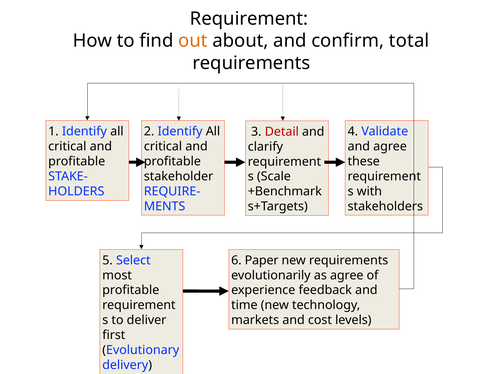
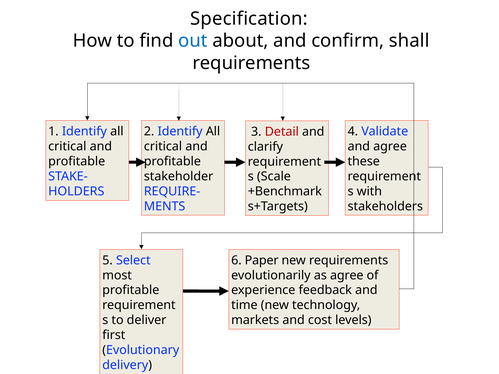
Requirement: Requirement -> Specification (249, 19)
out colour: orange -> blue (193, 41)
total: total -> shall (409, 41)
